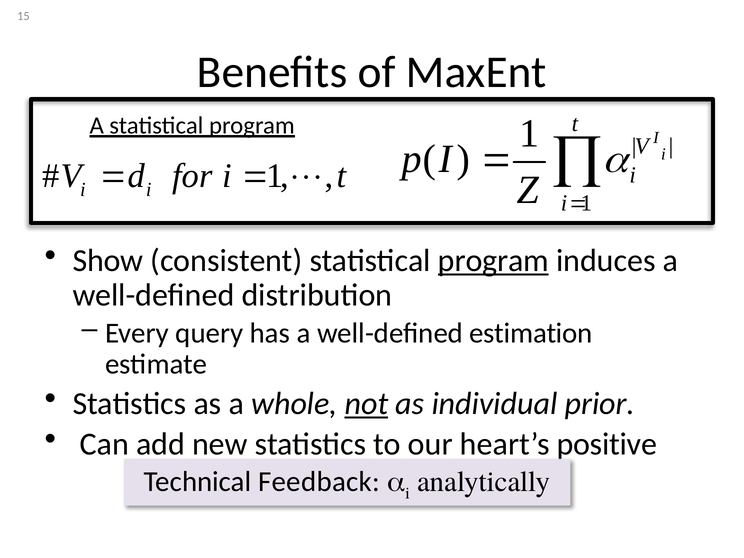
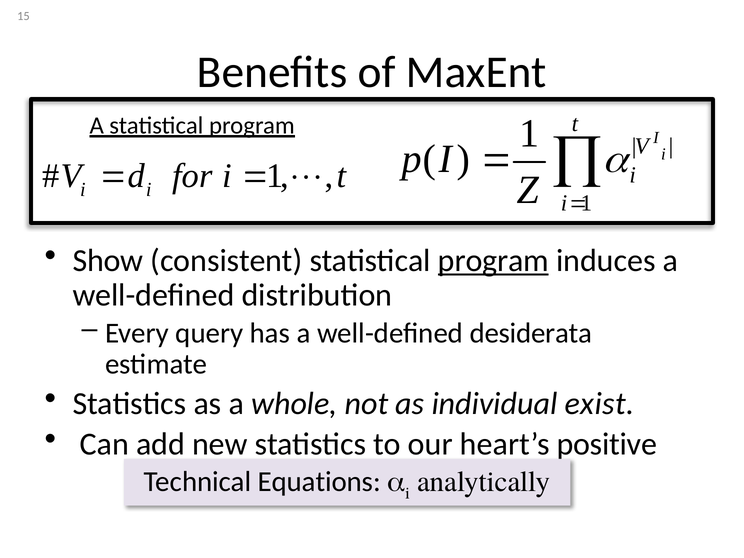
estimation: estimation -> desiderata (531, 333)
not underline: present -> none (366, 404)
prior: prior -> exist (600, 404)
Feedback: Feedback -> Equations (319, 482)
